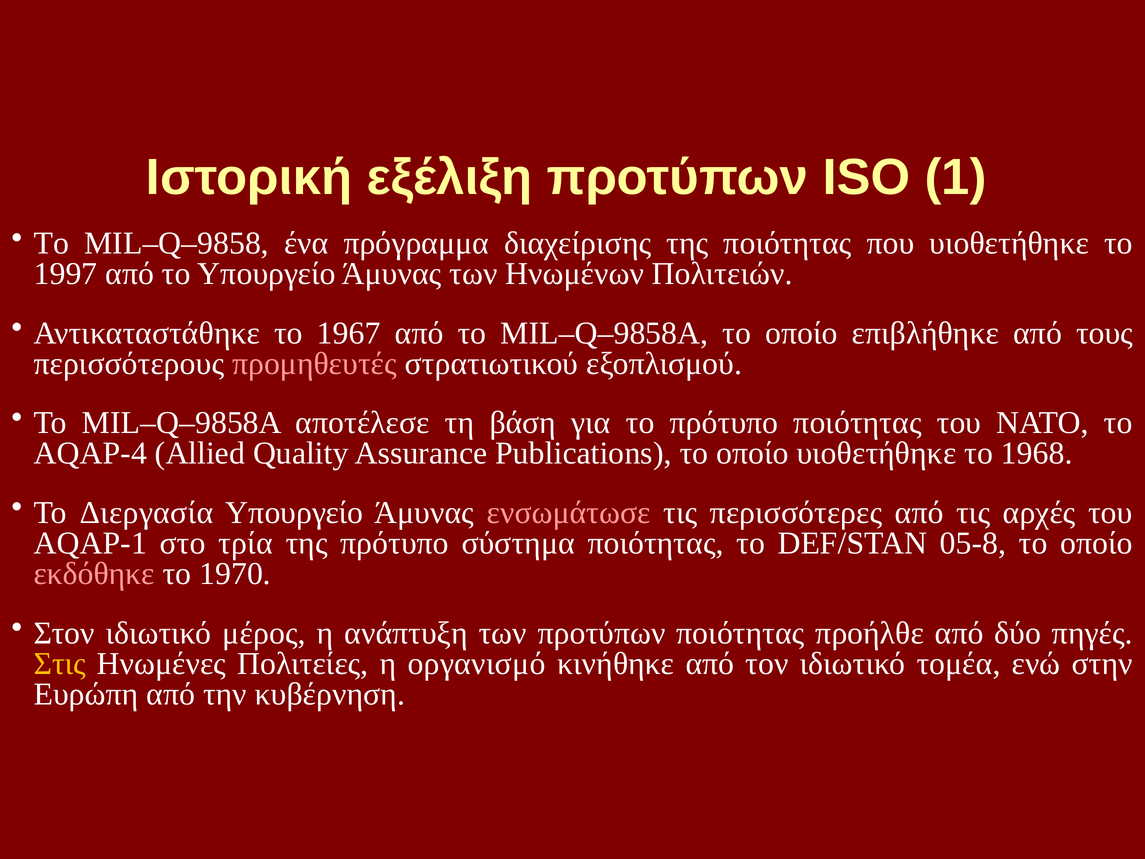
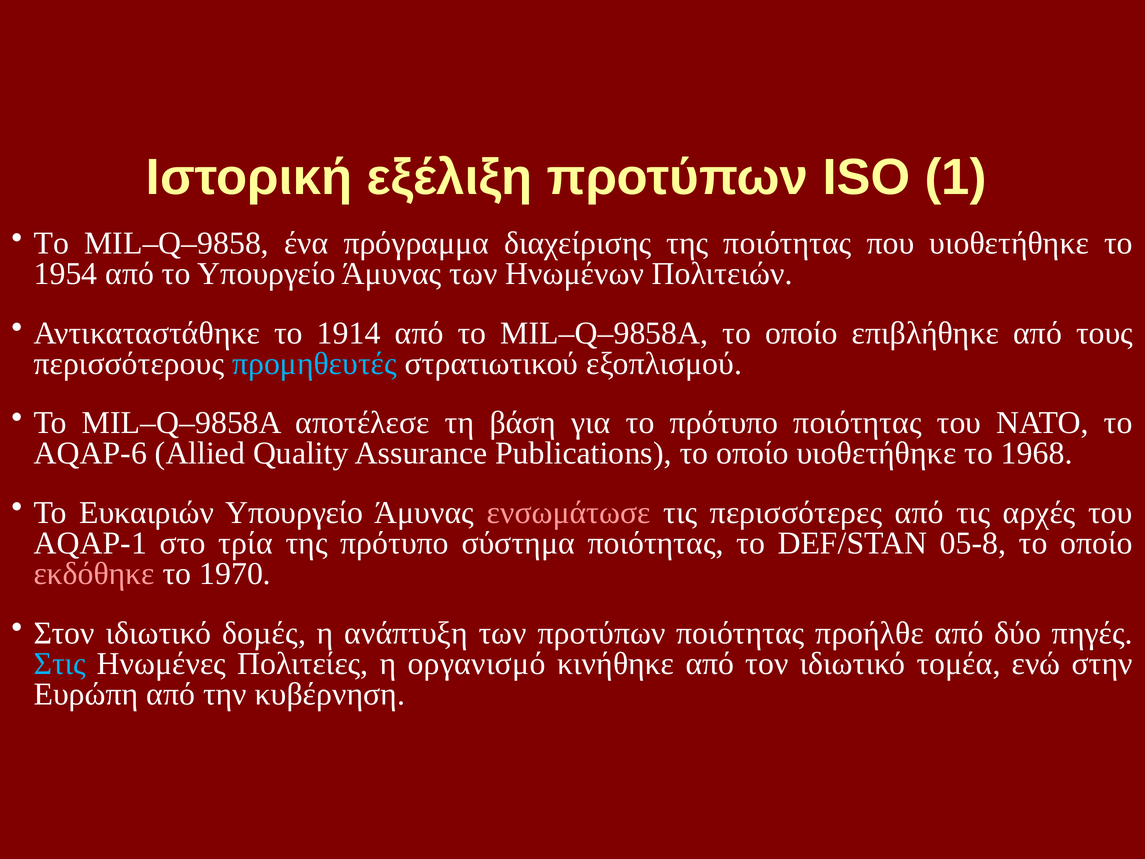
1997: 1997 -> 1954 (66, 274)
1967: 1967 -> 1914 (349, 333)
προμηθευτές colour: pink -> light blue (314, 364)
AQAP-4: AQAP-4 -> AQAP-6 (90, 453)
Διεργασία: Διεργασία -> Ευκαιριών (147, 513)
μέρος: μέρος -> δοµές (264, 633)
Στις colour: yellow -> light blue (60, 663)
